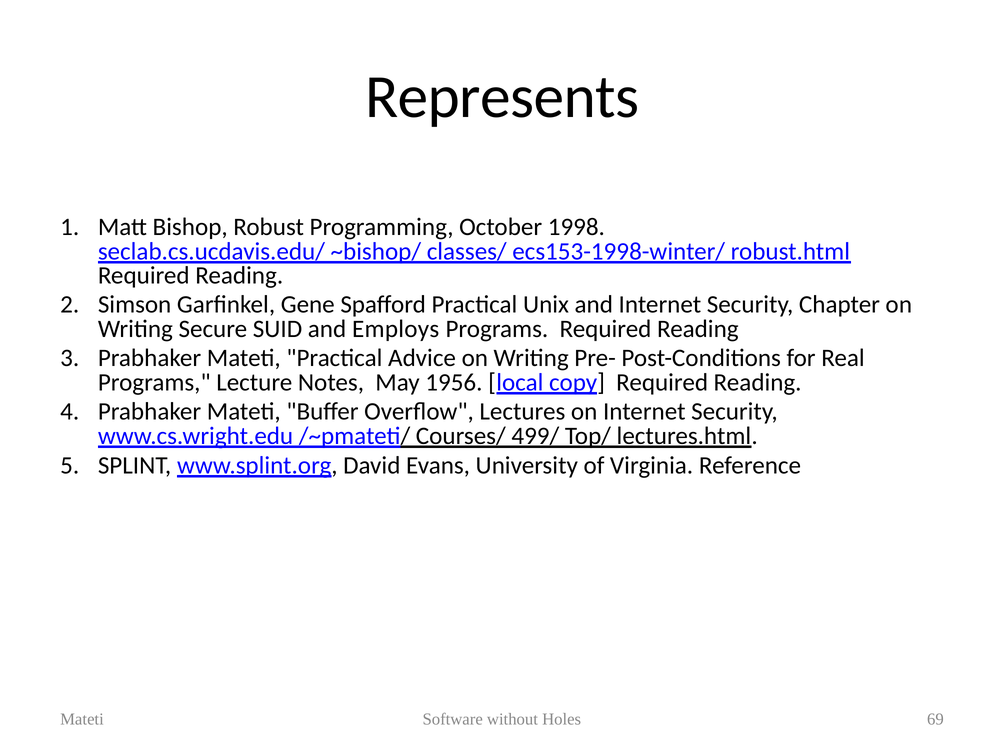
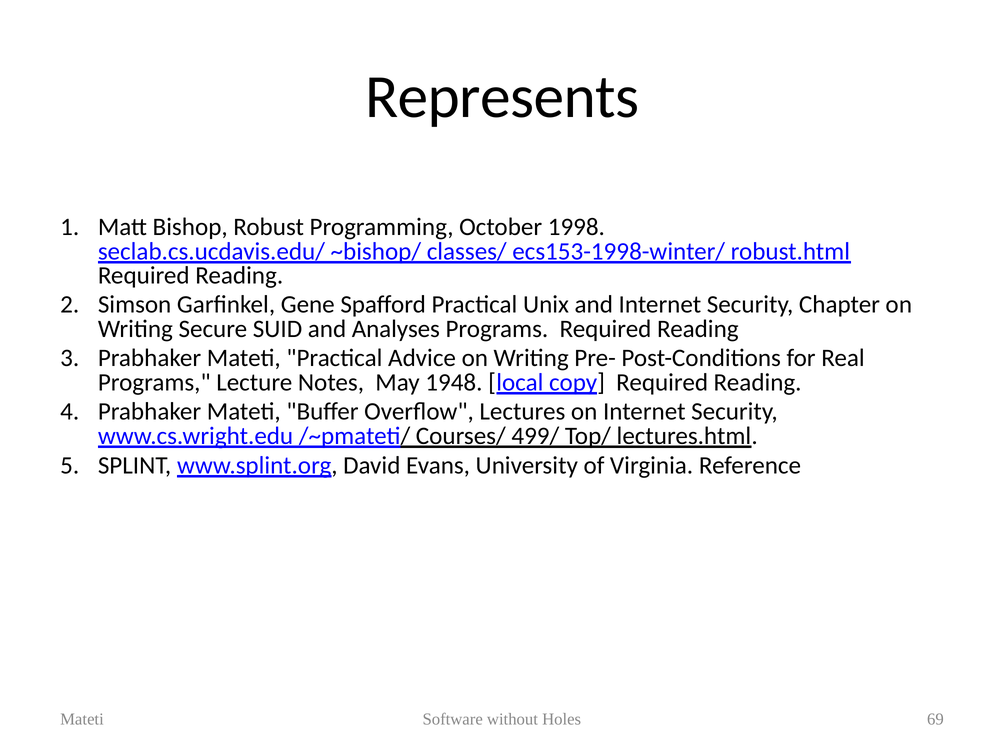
Employs: Employs -> Analyses (396, 329)
1956: 1956 -> 1948 (454, 382)
